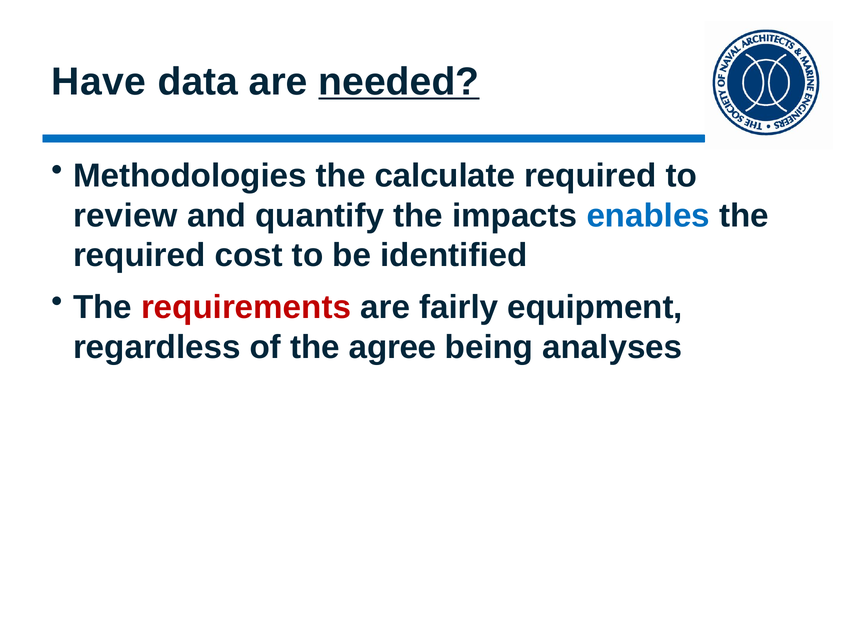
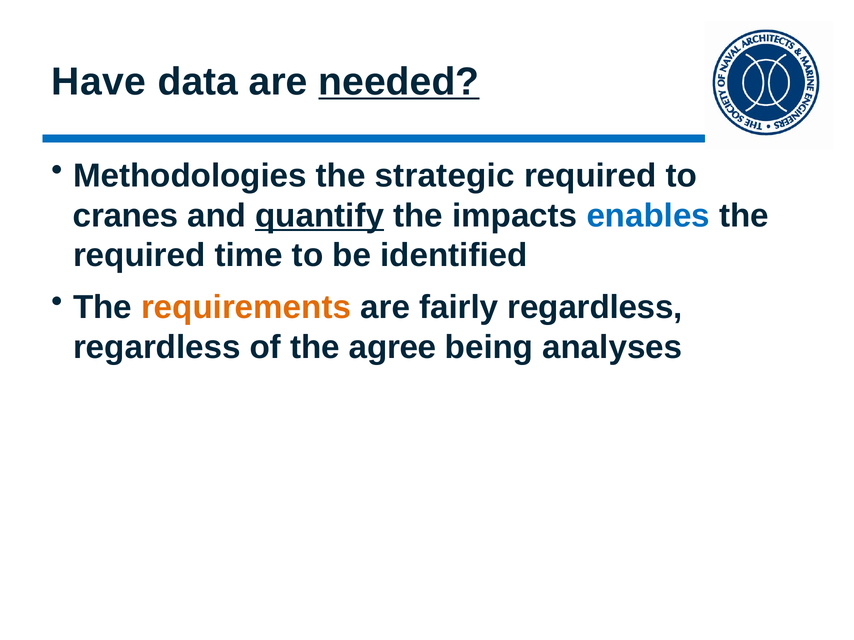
calculate: calculate -> strategic (445, 176)
review: review -> cranes (126, 216)
quantify underline: none -> present (320, 216)
cost: cost -> time (249, 256)
requirements colour: red -> orange (246, 307)
fairly equipment: equipment -> regardless (595, 307)
